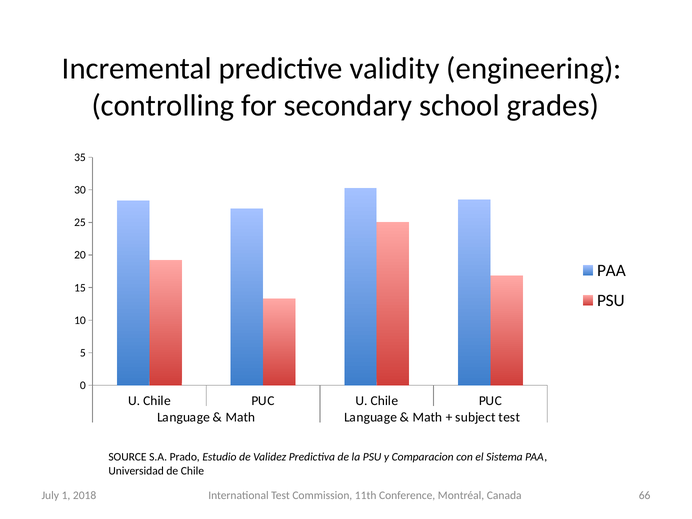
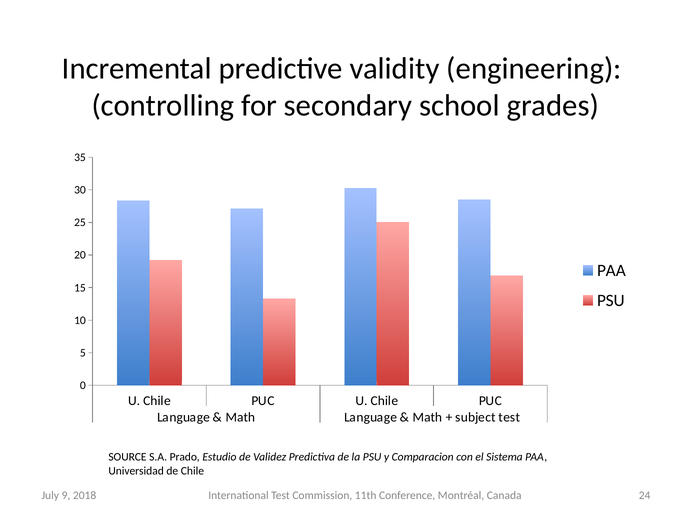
66: 66 -> 24 (645, 496)
1: 1 -> 9 (66, 496)
